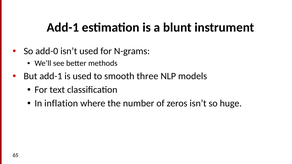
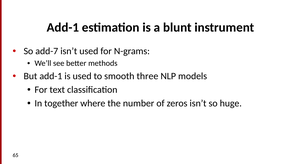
add-0: add-0 -> add-7 (47, 51)
inflation: inflation -> together (61, 103)
